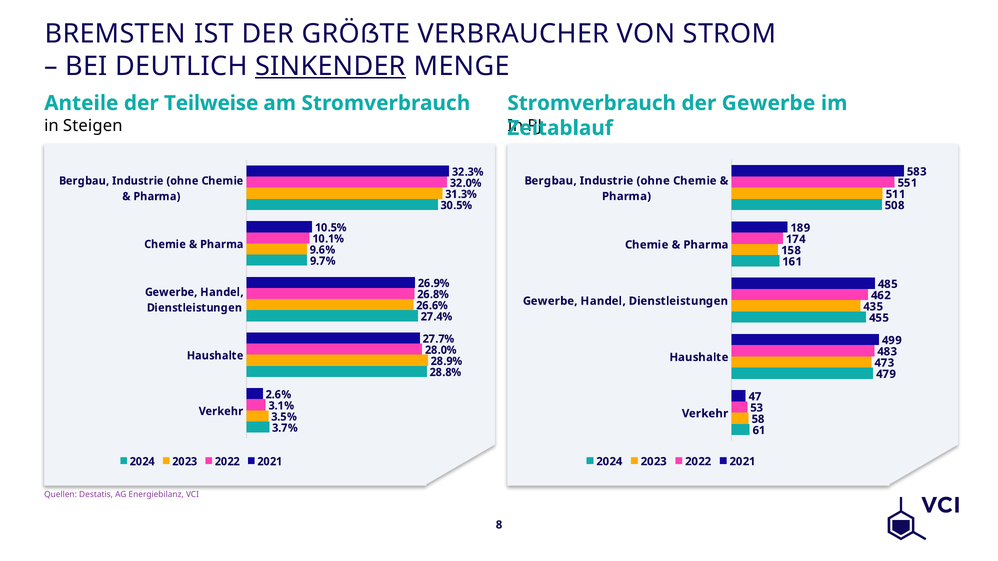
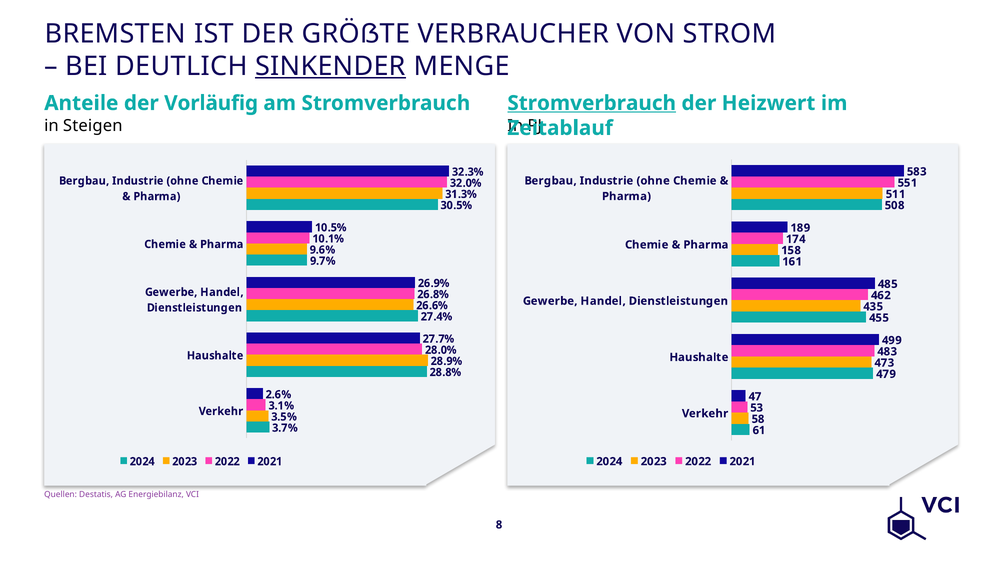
Teilweise: Teilweise -> Vorläufig (211, 103)
Stromverbrauch underline: none -> present (592, 103)
der Gewerbe: Gewerbe -> Heizwert (769, 103)
